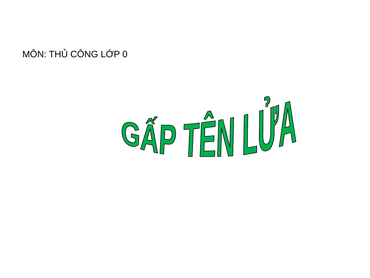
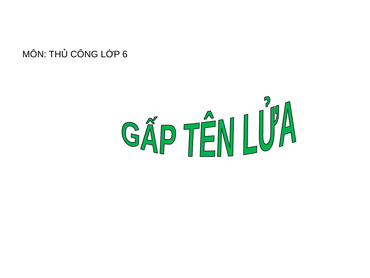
0: 0 -> 6 (125, 54)
